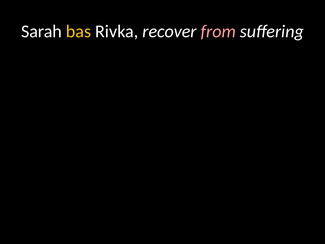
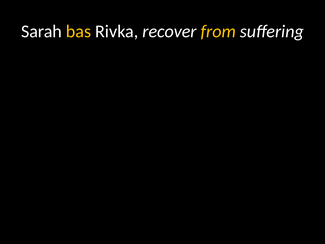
from colour: pink -> yellow (218, 31)
